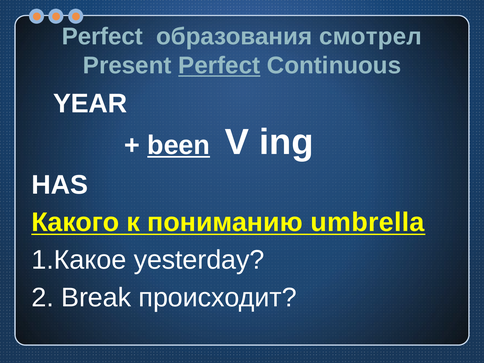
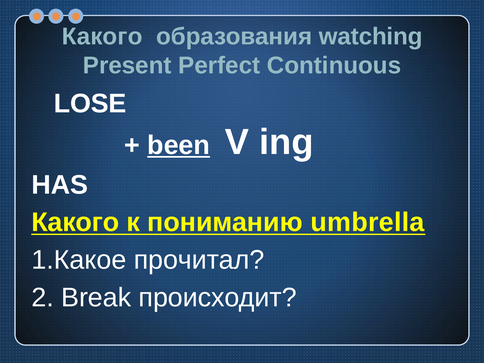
Perfect: Perfect -> Какого (102, 37)
смотрел: смотрел -> watching (371, 37)
Perfect underline: present -> none (219, 66)
YEAR: YEAR -> LOSE (90, 104)
yesterday: yesterday -> прочитал (199, 260)
